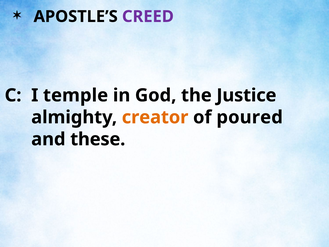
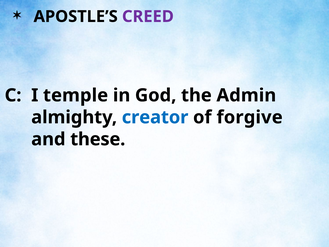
Justice: Justice -> Admin (246, 95)
creator colour: orange -> blue (155, 117)
poured: poured -> forgive (250, 117)
